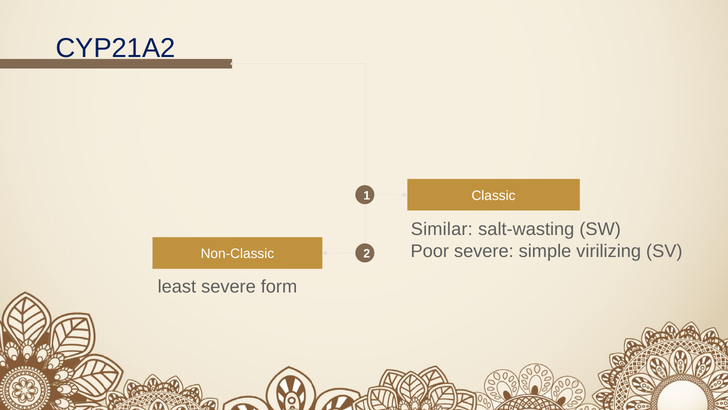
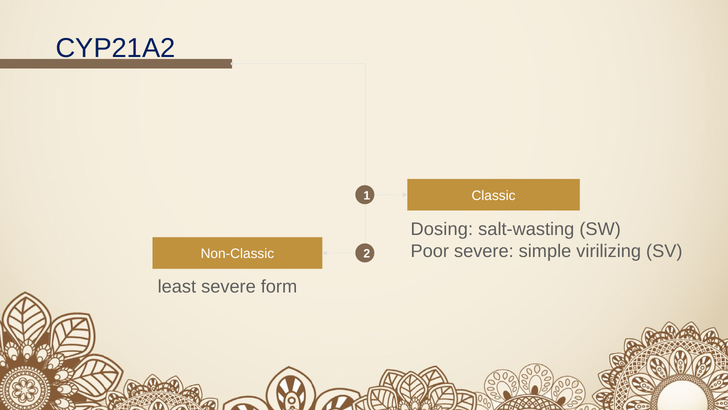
Similar: Similar -> Dosing (442, 229)
